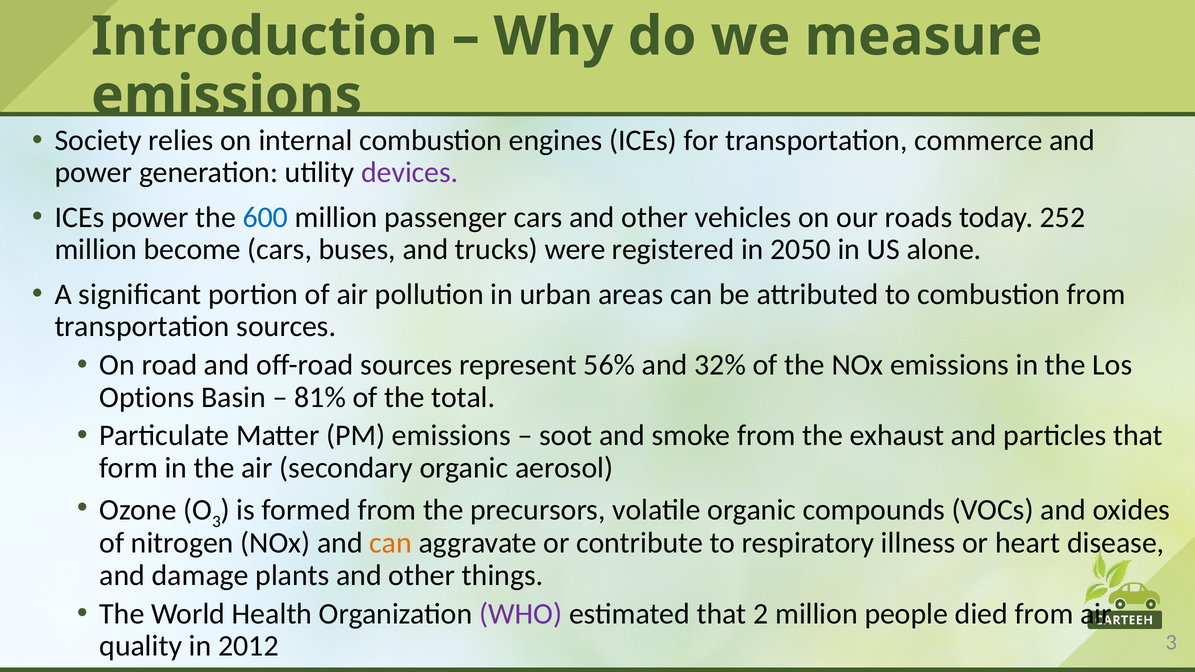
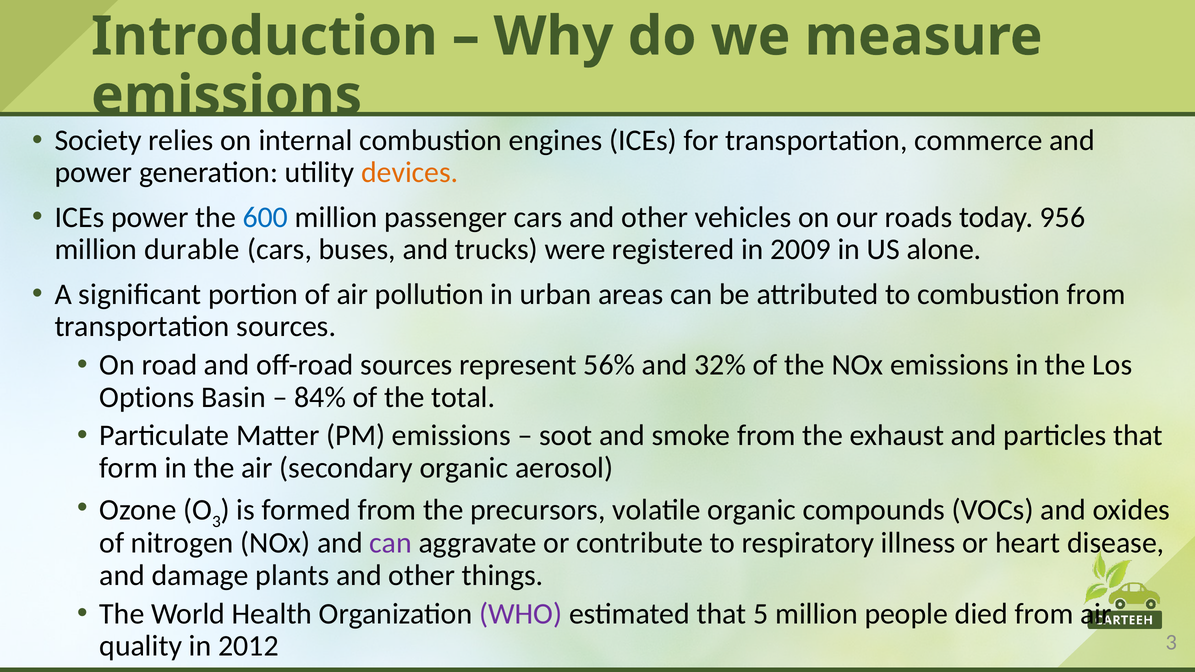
devices colour: purple -> orange (410, 173)
252: 252 -> 956 (1062, 217)
become: become -> durable (192, 250)
2050: 2050 -> 2009 (801, 250)
81%: 81% -> 84% (320, 397)
can colour: orange -> purple (391, 543)
2: 2 -> 5 (761, 614)
